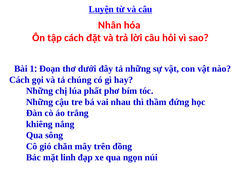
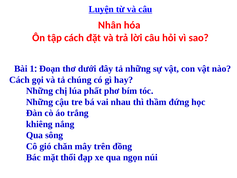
linh: linh -> thổi (68, 157)
